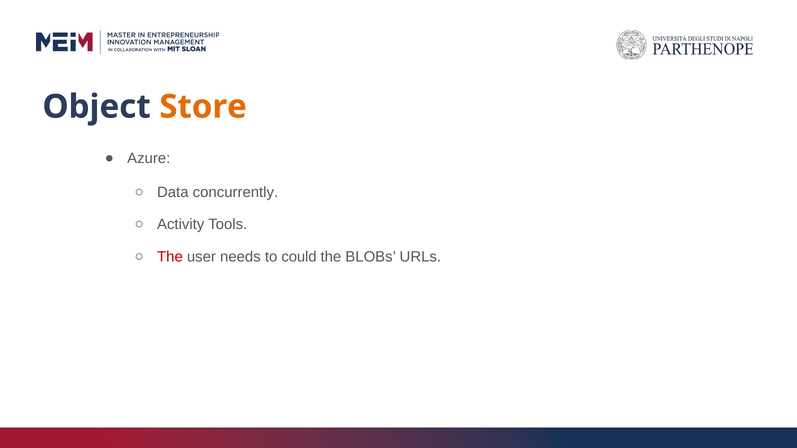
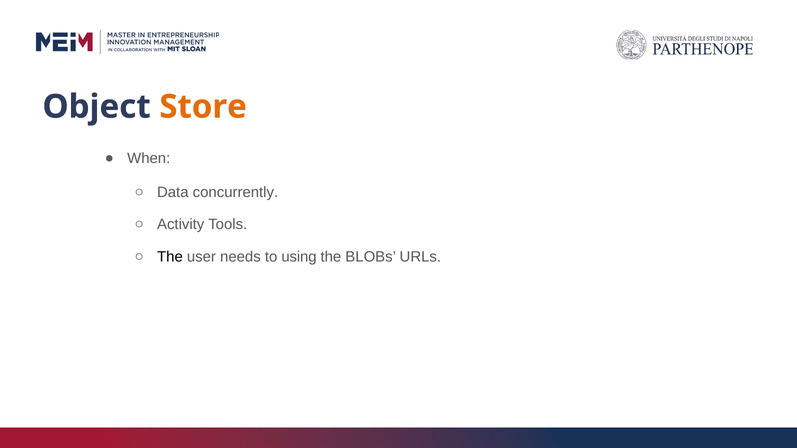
Azure: Azure -> When (149, 158)
The colour: red -> black (170, 257)
could: could -> using (299, 257)
